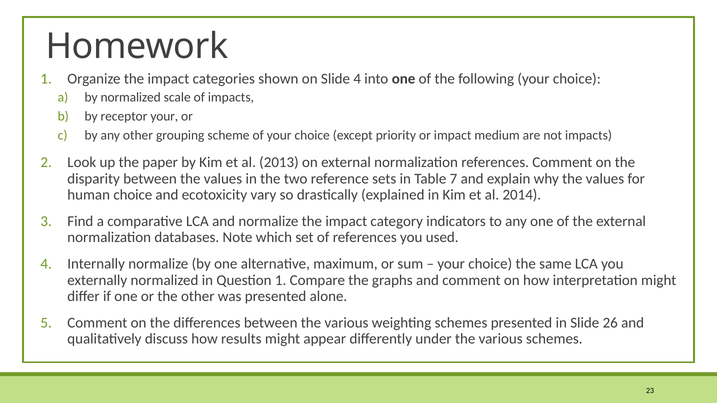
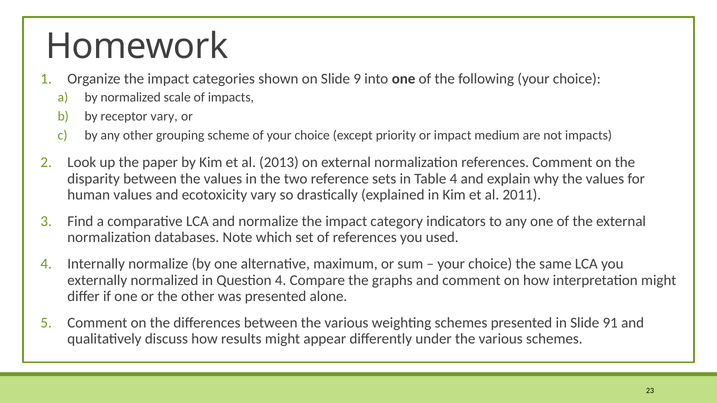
Slide 4: 4 -> 9 (357, 79)
receptor your: your -> vary (164, 116)
Table 7: 7 -> 4 (453, 179)
human choice: choice -> values (133, 195)
2014: 2014 -> 2011 (522, 195)
Question 1: 1 -> 4 (281, 280)
26: 26 -> 91 (610, 323)
